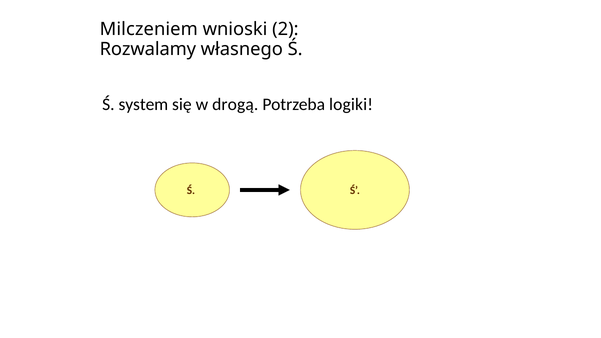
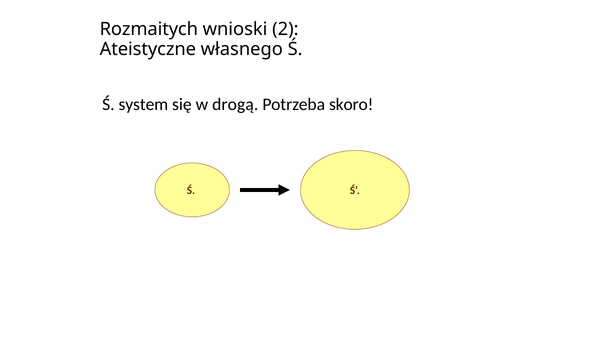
Milczeniem: Milczeniem -> Rozmaitych (149, 29)
Rozwalamy: Rozwalamy -> Ateistyczne (148, 49)
logiki: logiki -> skoro (351, 105)
